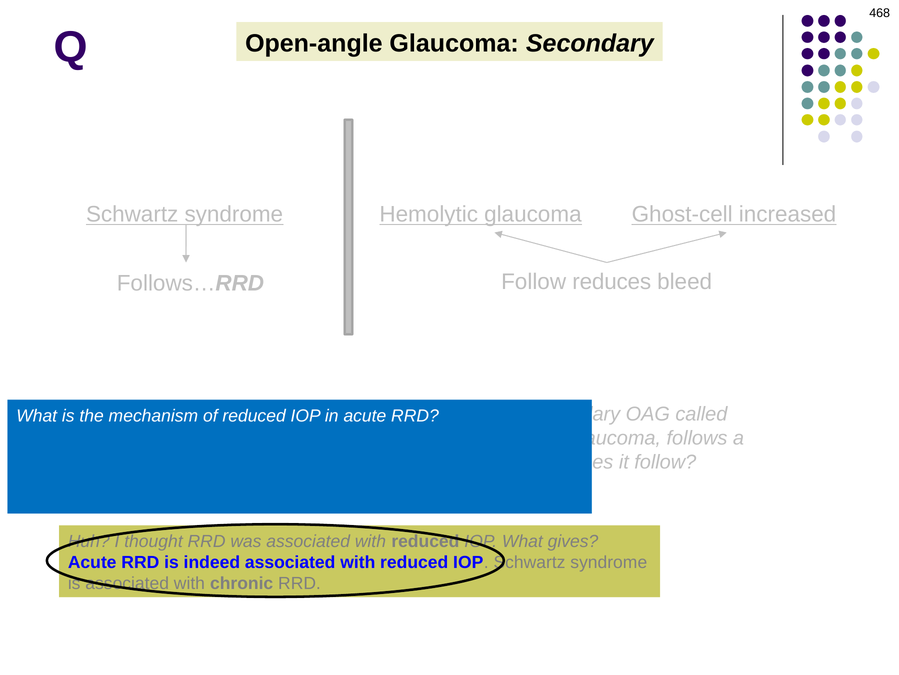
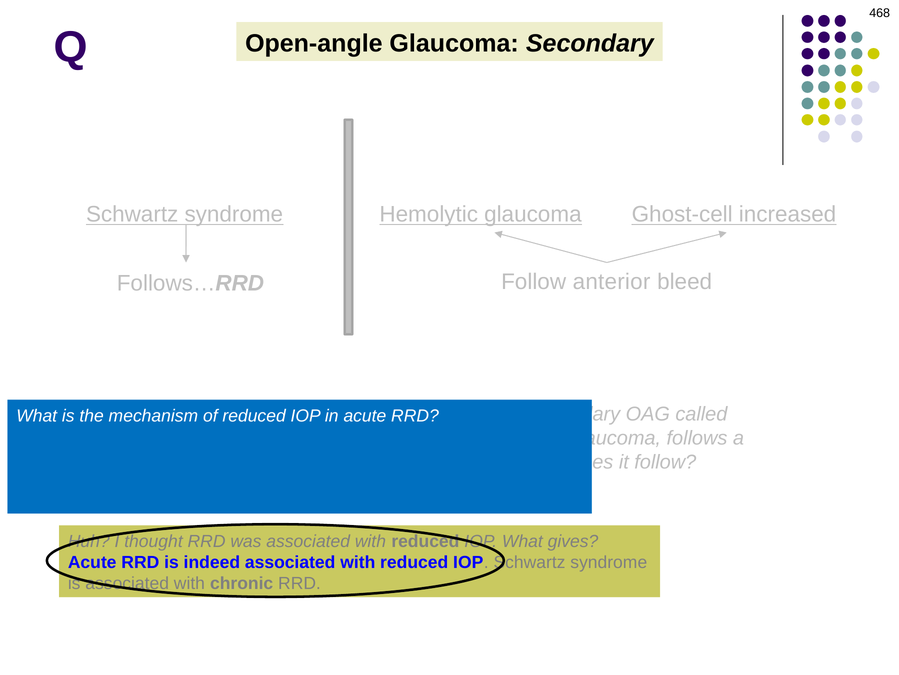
reduces: reduces -> anterior (612, 282)
